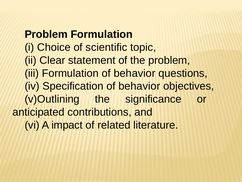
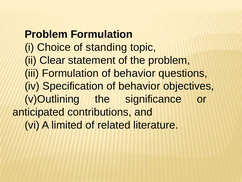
scientific: scientific -> standing (106, 47)
impact: impact -> limited (67, 125)
